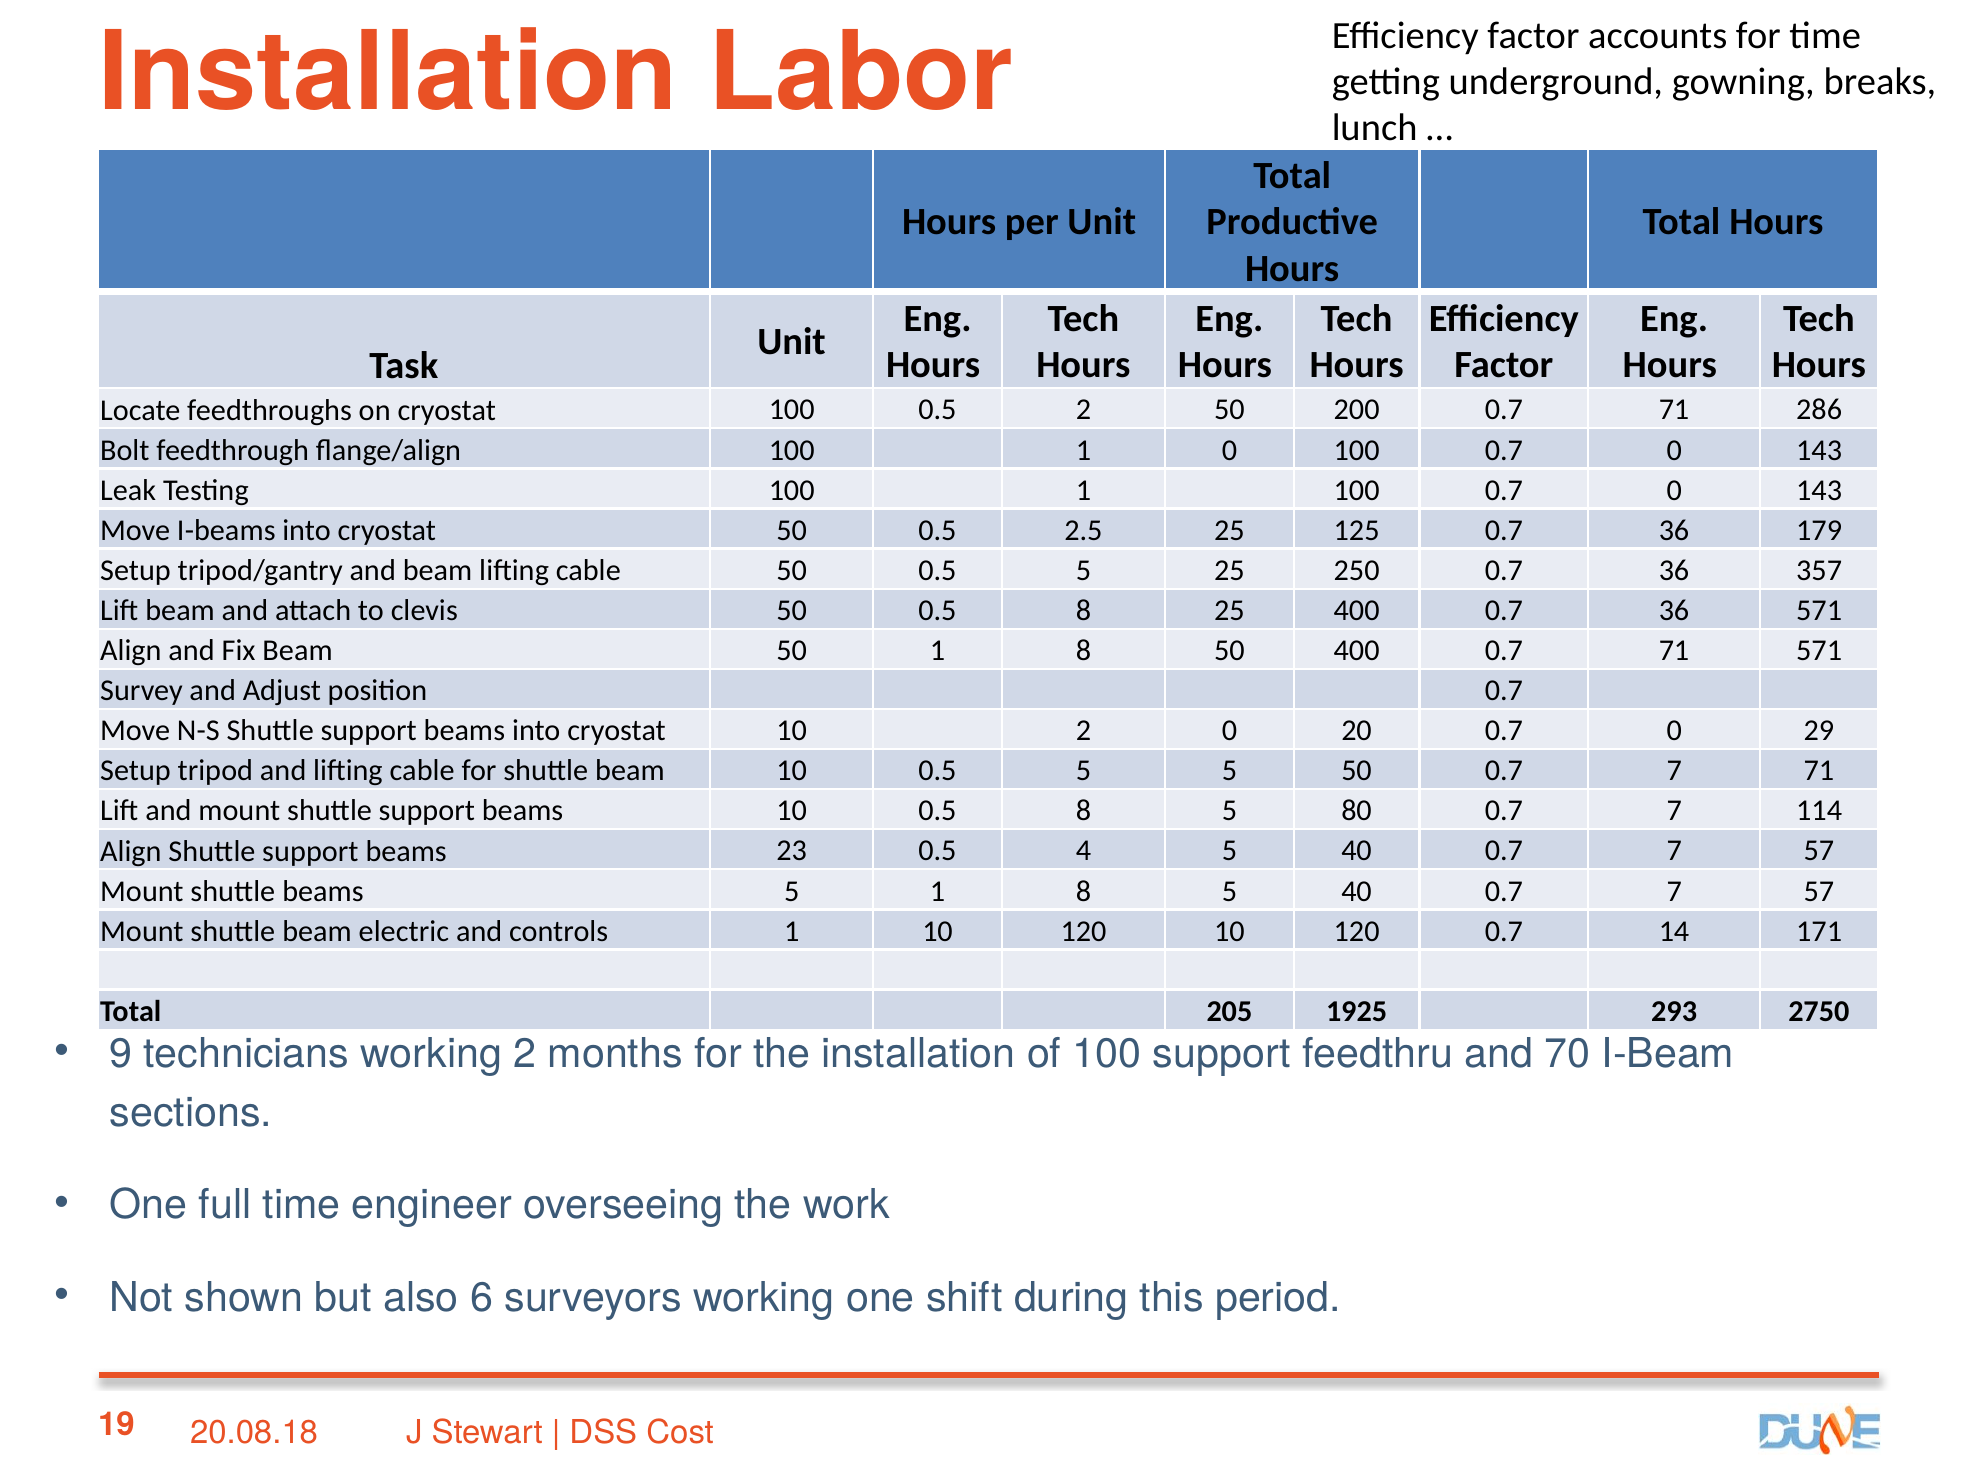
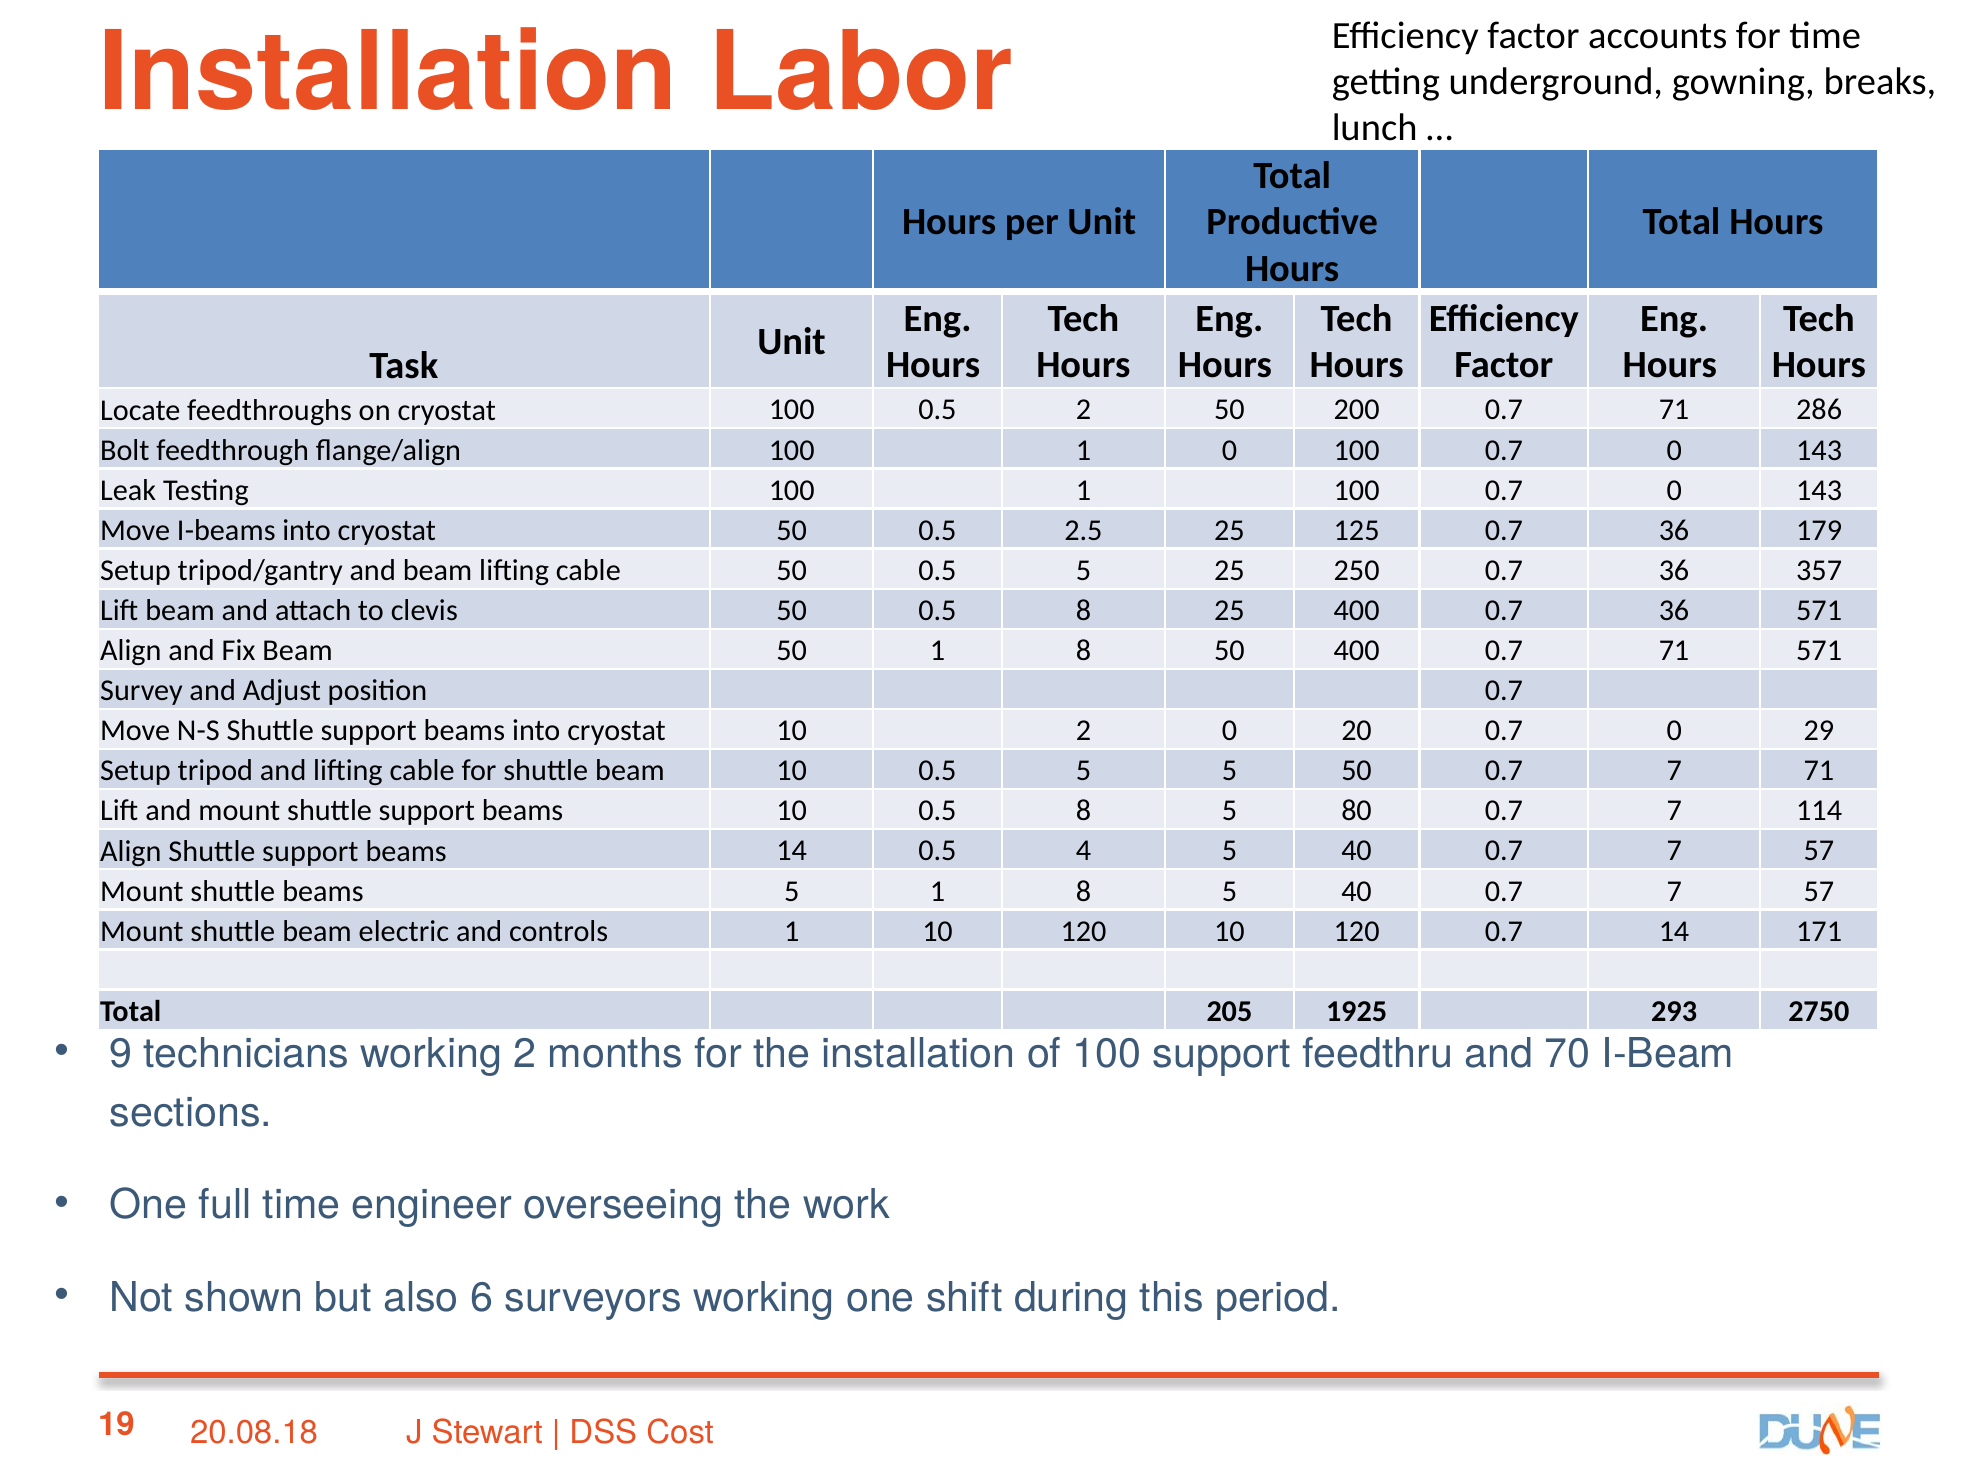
beams 23: 23 -> 14 (792, 851)
